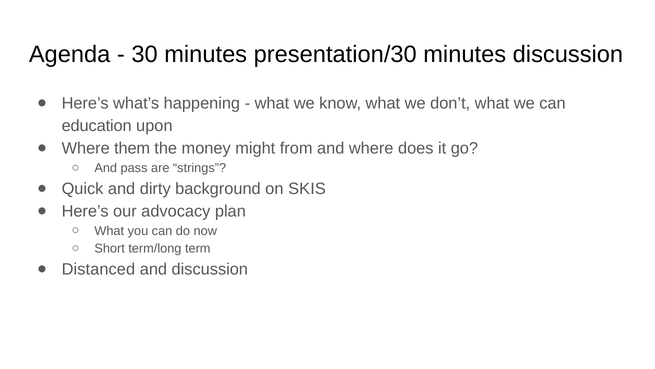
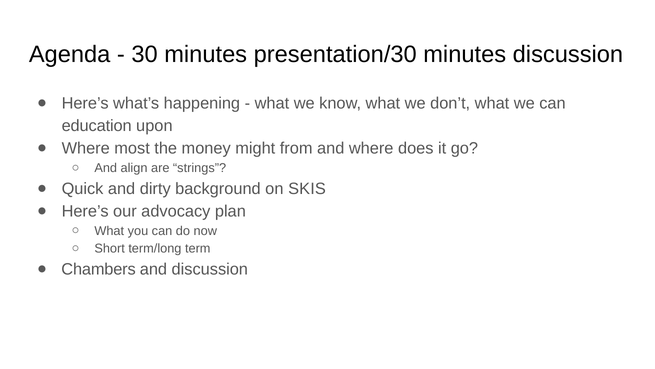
them: them -> most (132, 148)
pass: pass -> align (134, 168)
Distanced: Distanced -> Chambers (99, 269)
